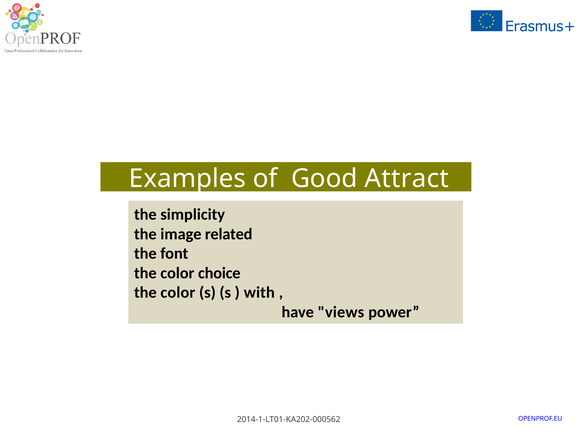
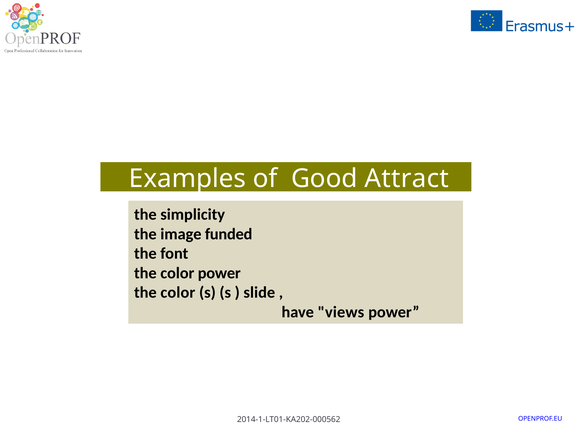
related: related -> funded (229, 234)
color choice: choice -> power (219, 273)
with: with -> slide (259, 293)
